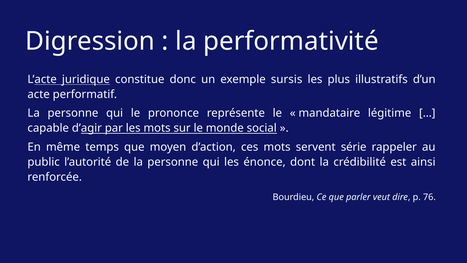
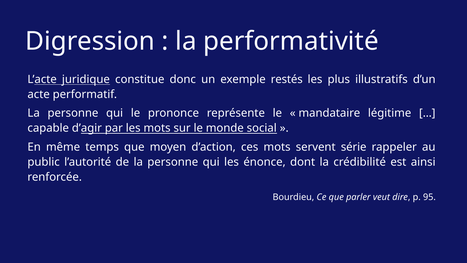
sursis: sursis -> restés (287, 79)
76: 76 -> 95 (429, 197)
